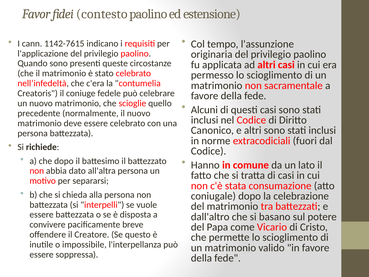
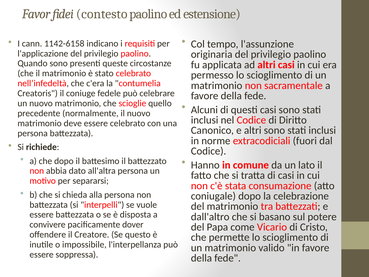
1142-7615: 1142-7615 -> 1142-6158 (64, 43)
breve: breve -> dover (133, 224)
